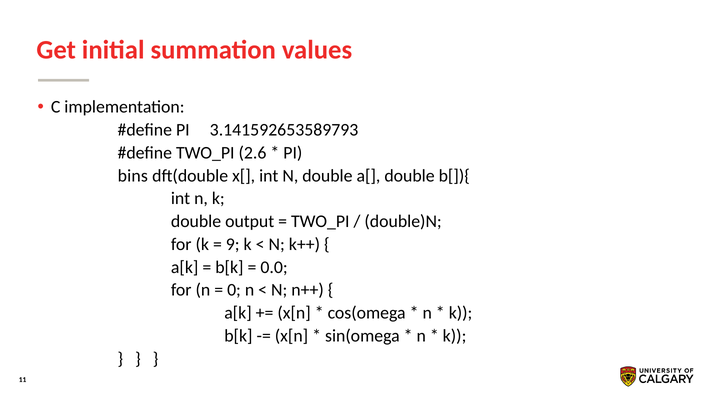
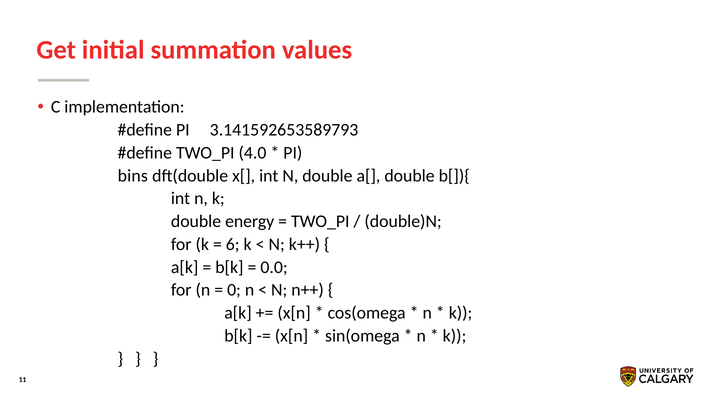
2.6: 2.6 -> 4.0 (253, 153)
output: output -> energy (250, 221)
9: 9 -> 6 (233, 244)
